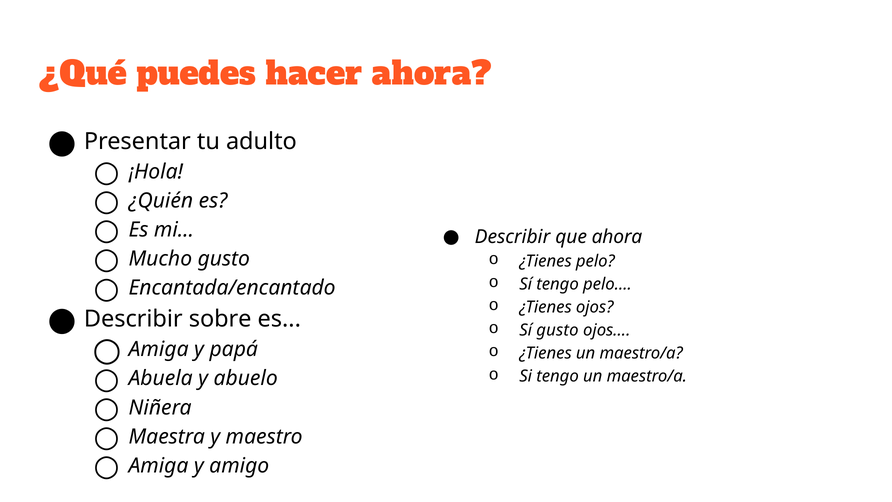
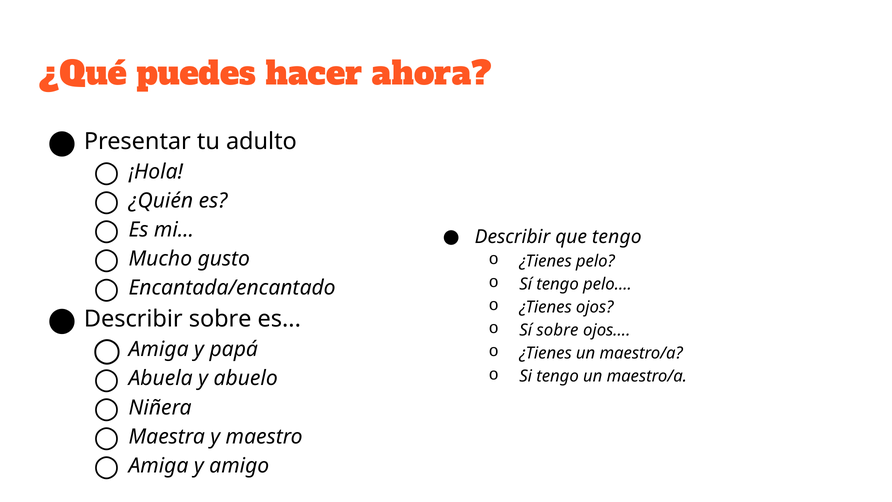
que ahora: ahora -> tengo (617, 237)
Sí gusto: gusto -> sobre (557, 330)
